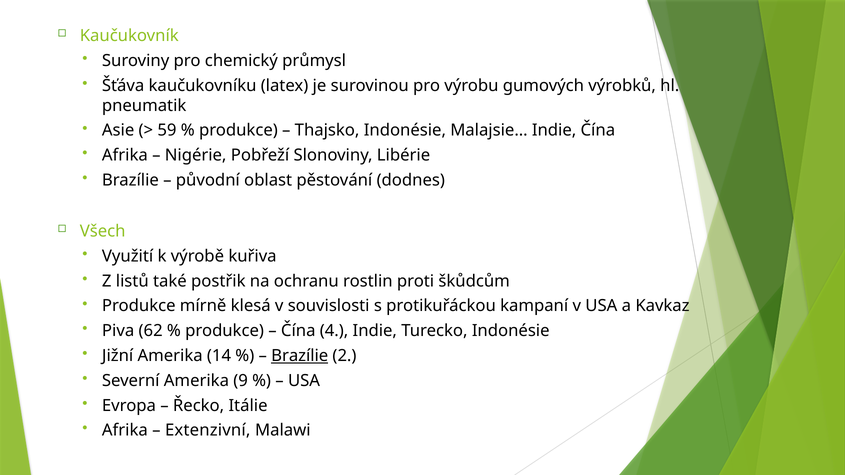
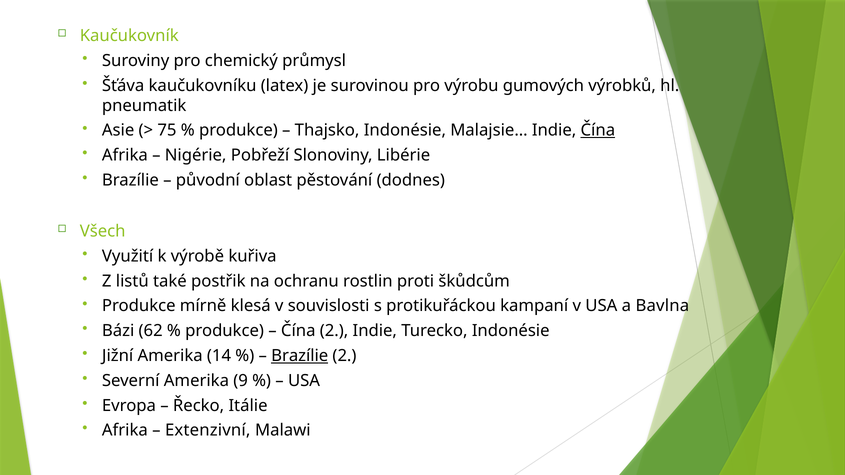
59: 59 -> 75 (167, 131)
Čína underline: none -> present (598, 131)
Kavkaz: Kavkaz -> Bavlna (662, 306)
Piva: Piva -> Bázi (118, 331)
Čína 4: 4 -> 2 (334, 331)
